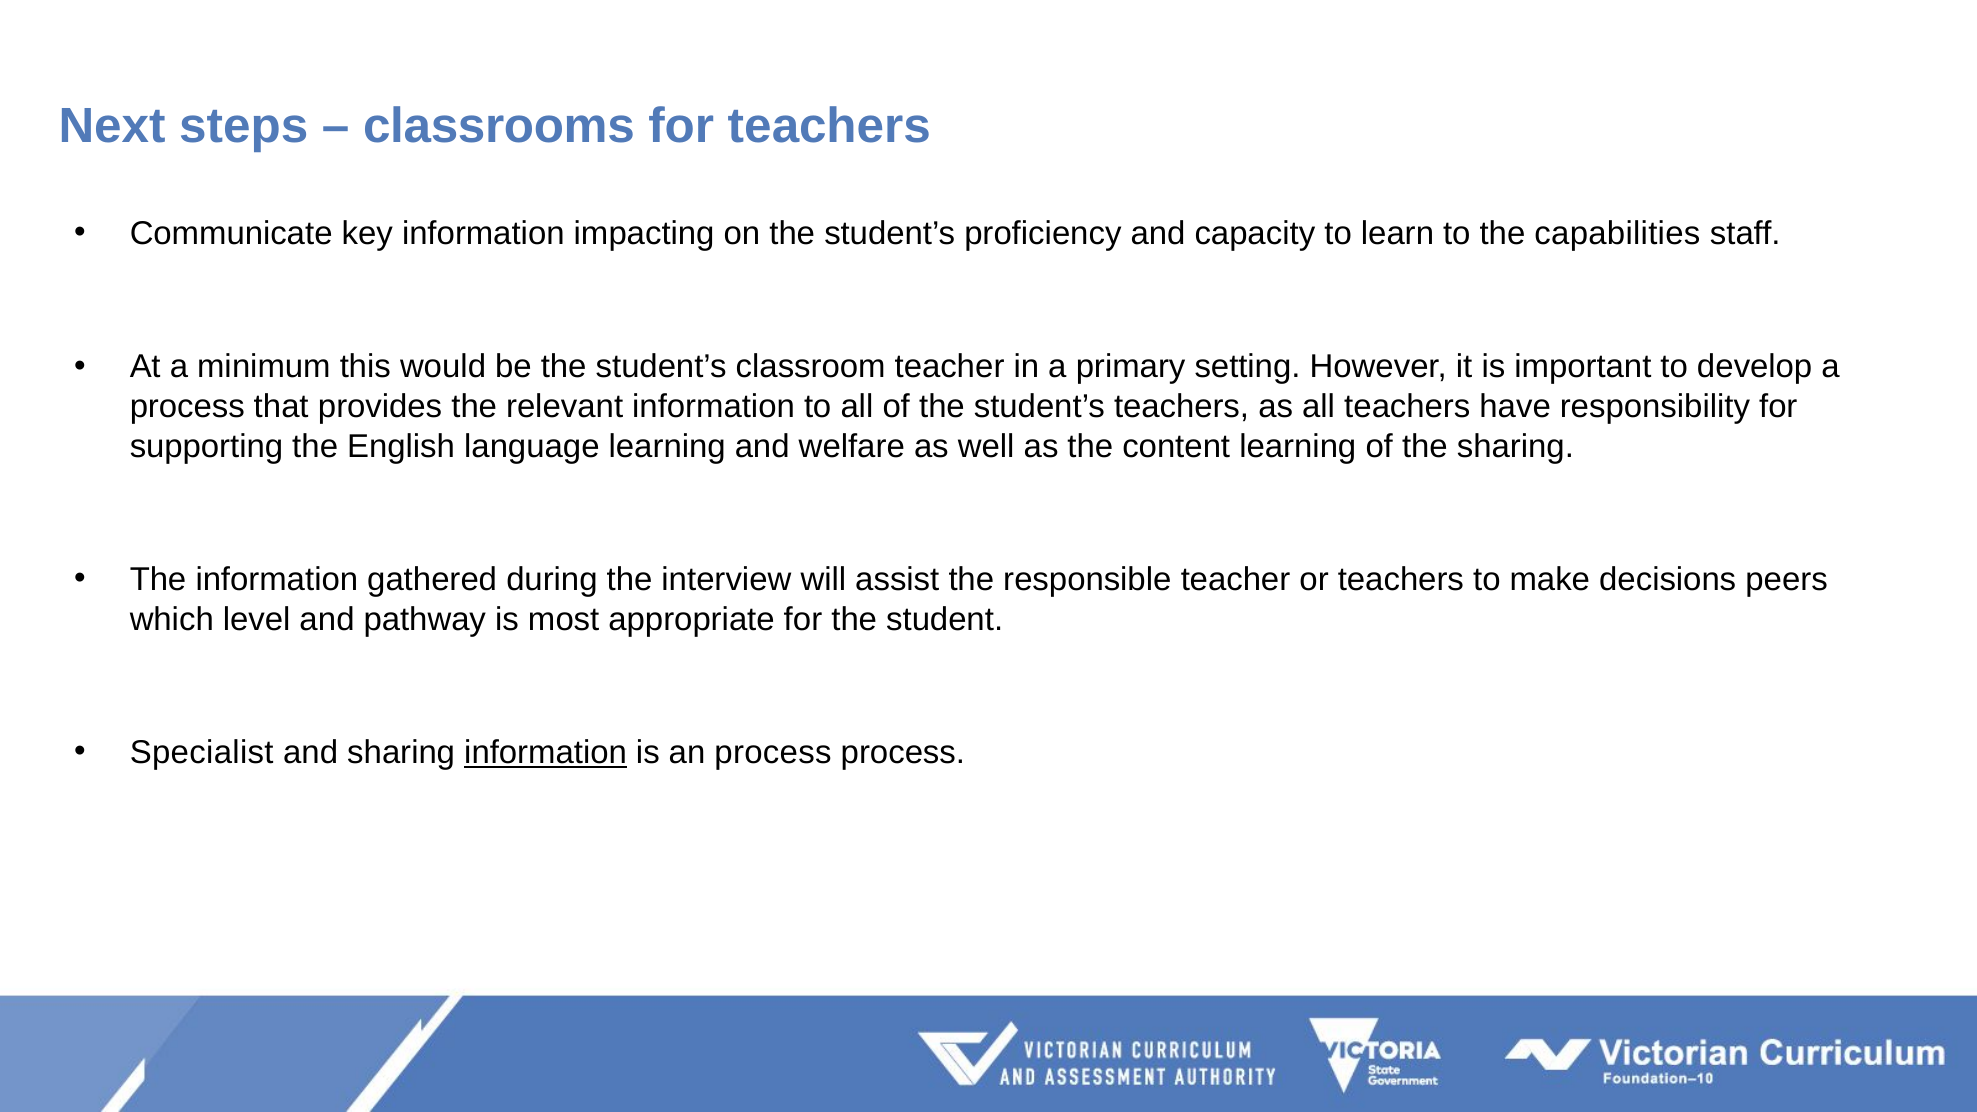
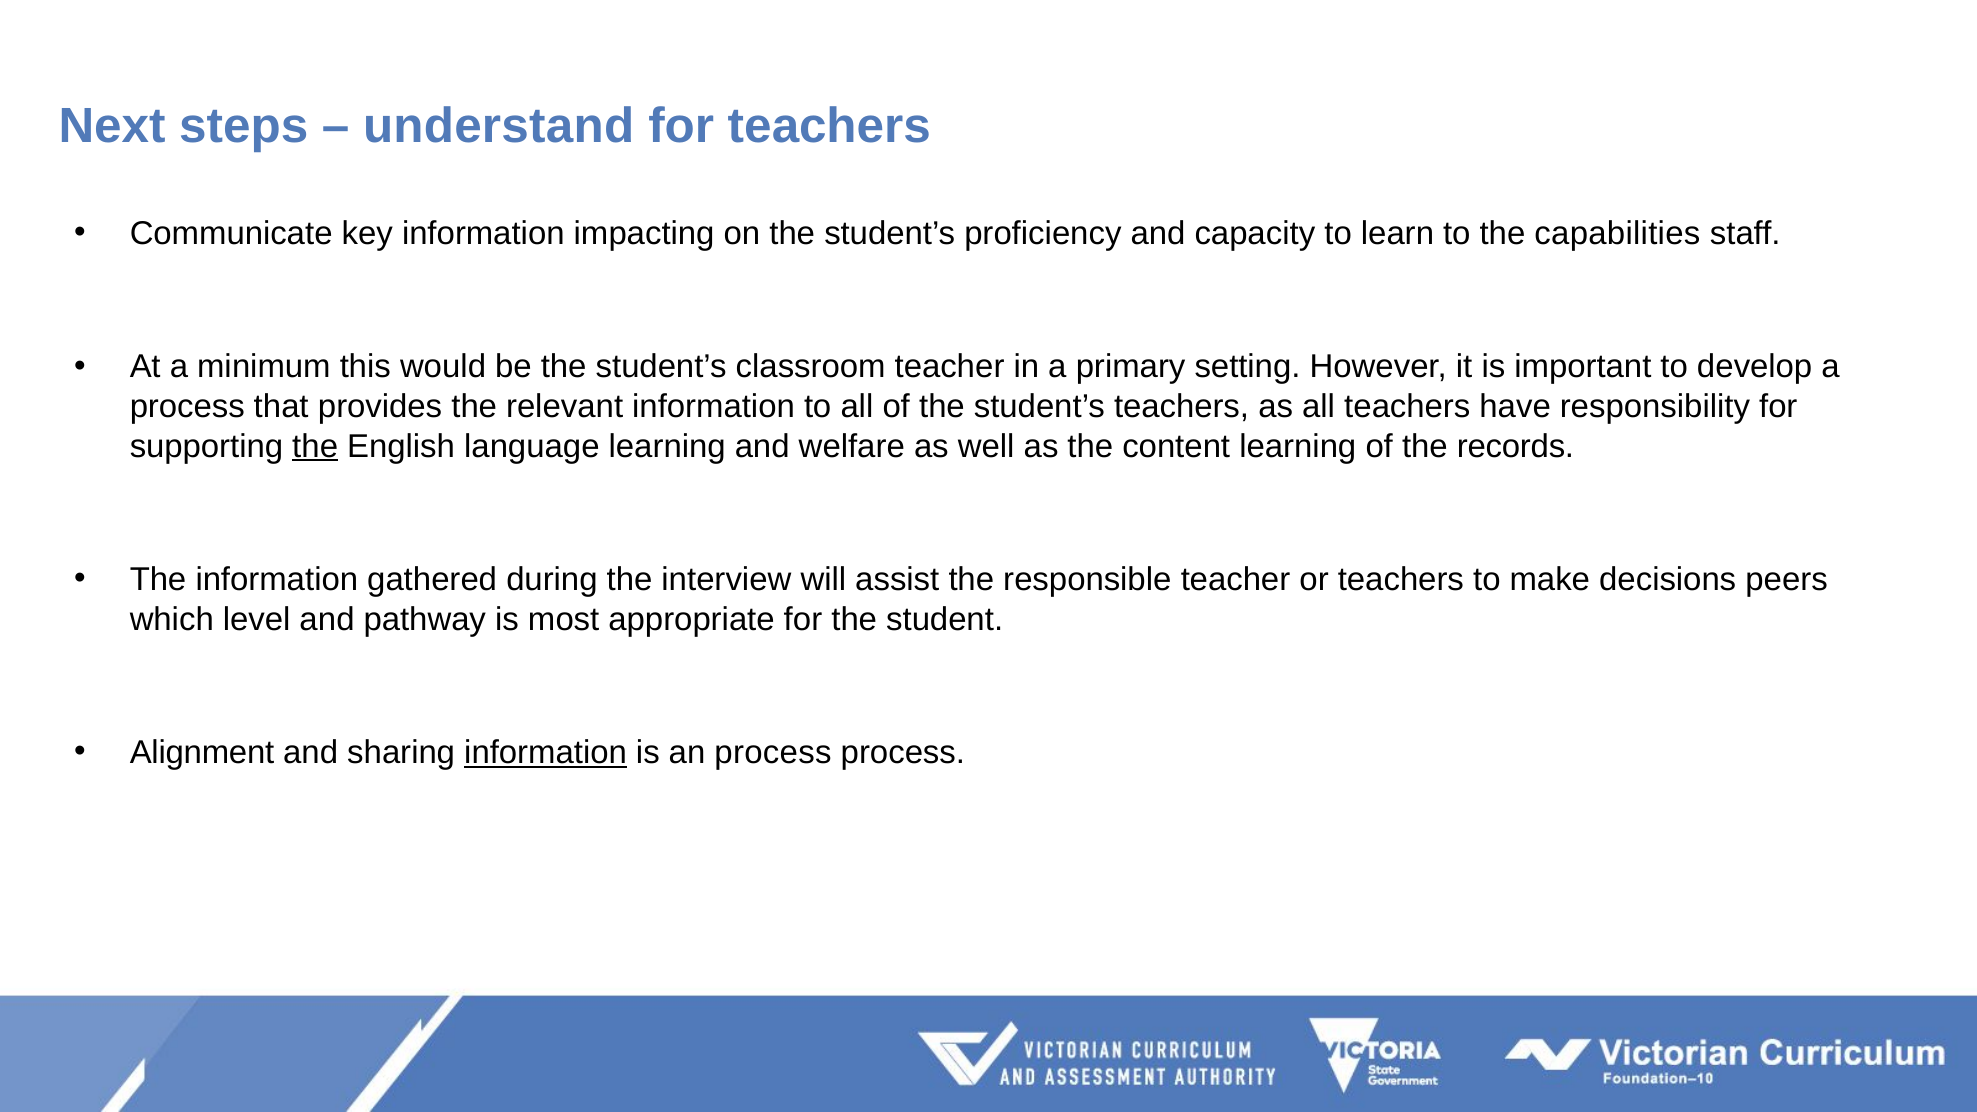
classrooms: classrooms -> understand (499, 126)
the underline: none -> present (315, 446)
the sharing: sharing -> records (1516, 446)
Specialist: Specialist -> Alignment (202, 753)
